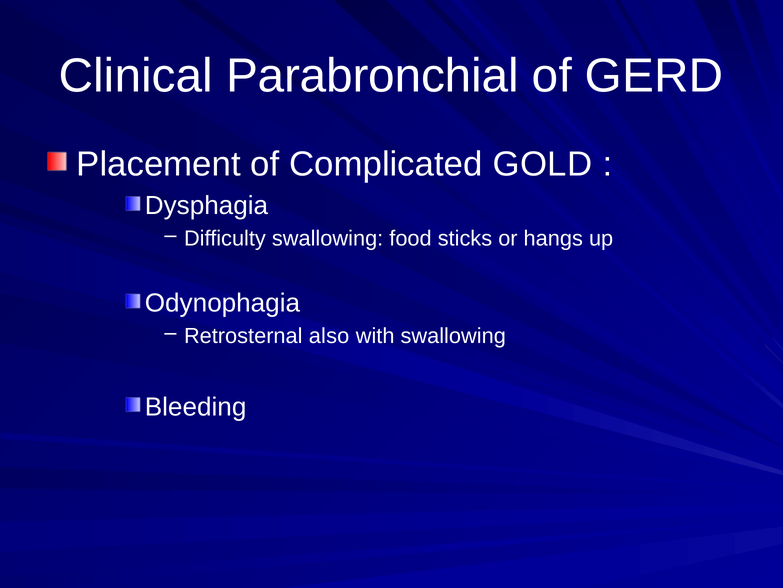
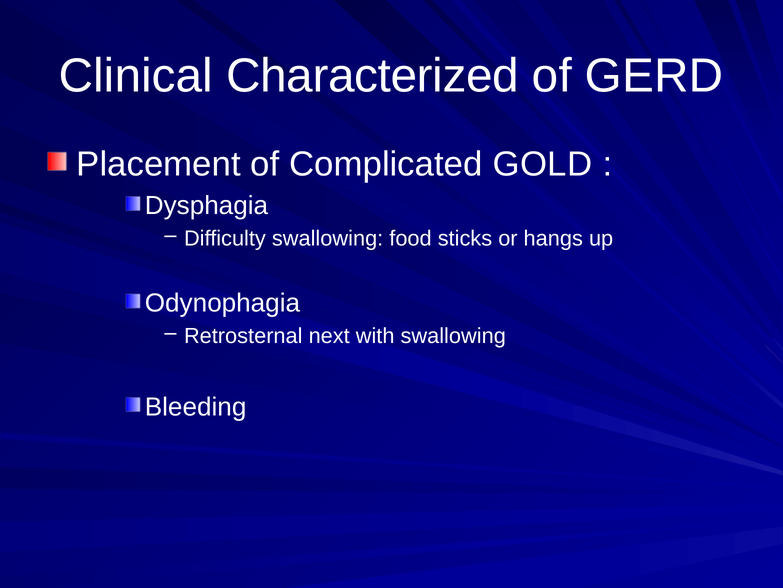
Parabronchial: Parabronchial -> Characterized (373, 76)
also: also -> next (329, 336)
